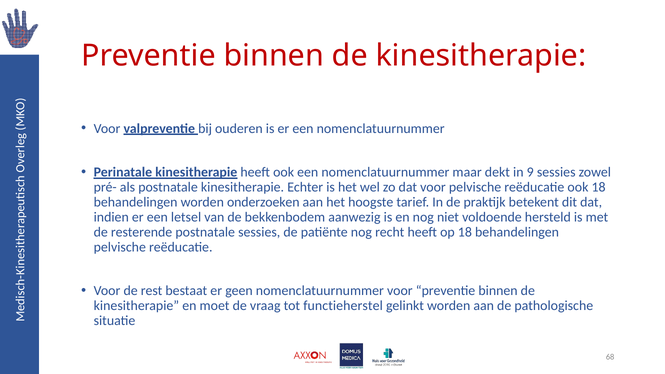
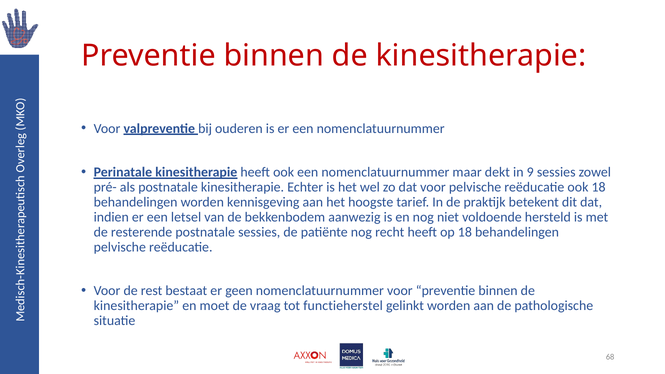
onderzoeken: onderzoeken -> kennisgeving (263, 202)
